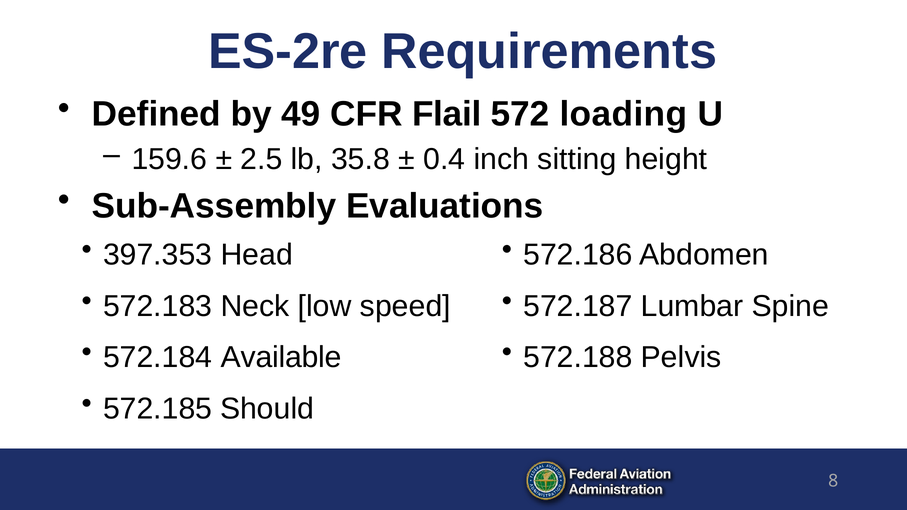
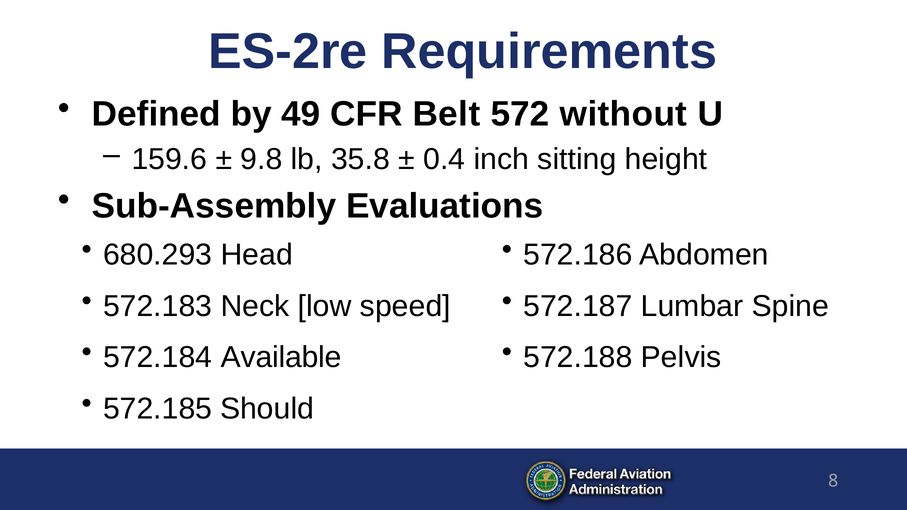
Flail: Flail -> Belt (446, 114)
loading: loading -> without (623, 114)
2.5: 2.5 -> 9.8 (261, 159)
397.353: 397.353 -> 680.293 (158, 255)
